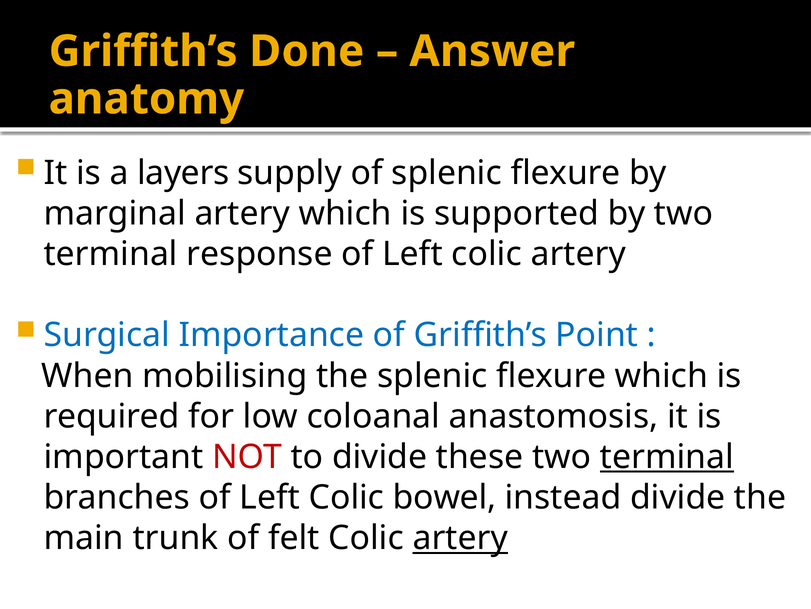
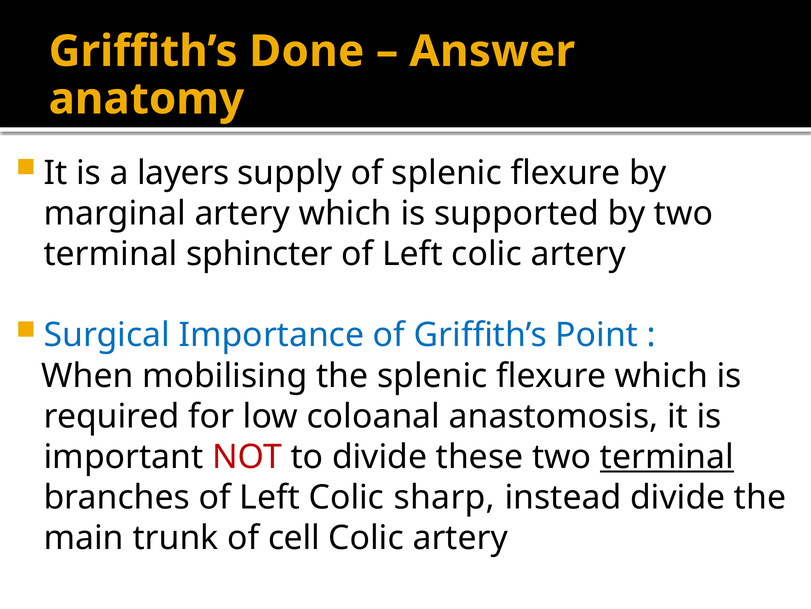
response: response -> sphincter (260, 254)
bowel: bowel -> sharp (444, 497)
felt: felt -> cell (294, 538)
artery underline: present -> none (460, 538)
